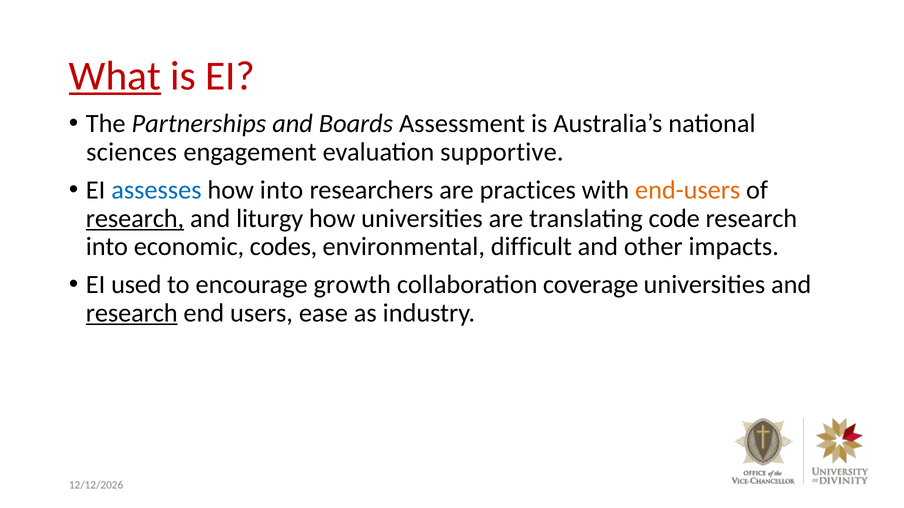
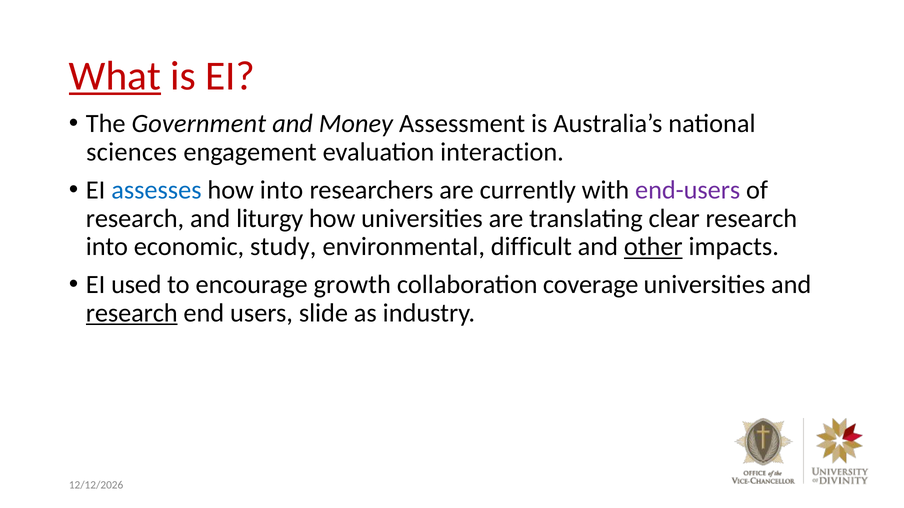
Partnerships: Partnerships -> Government (199, 124)
Boards: Boards -> Money (356, 124)
supportive: supportive -> interaction (502, 152)
practices: practices -> currently (528, 190)
end-users colour: orange -> purple (688, 190)
research underline: present -> none (135, 219)
code: code -> clear (674, 219)
codes: codes -> study (283, 247)
other underline: none -> present (653, 247)
ease: ease -> slide (323, 313)
